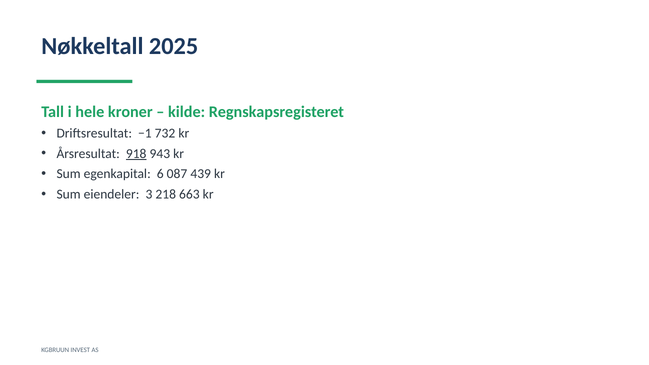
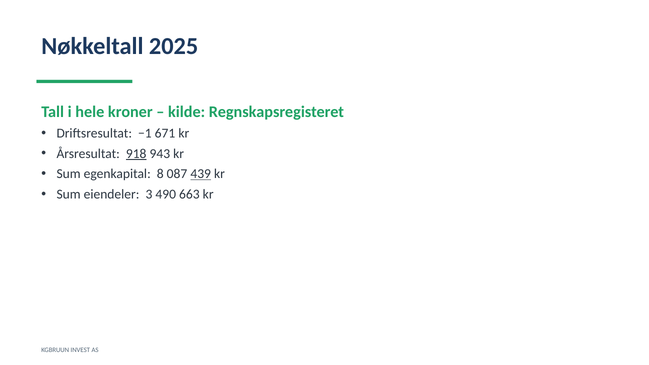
732: 732 -> 671 (165, 133)
6: 6 -> 8 (160, 174)
439 underline: none -> present (201, 174)
218: 218 -> 490 (166, 194)
